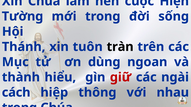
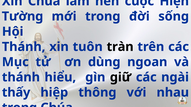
thành: thành -> thánh (21, 78)
giữ colour: red -> black (121, 78)
cách: cách -> thấy (16, 93)
